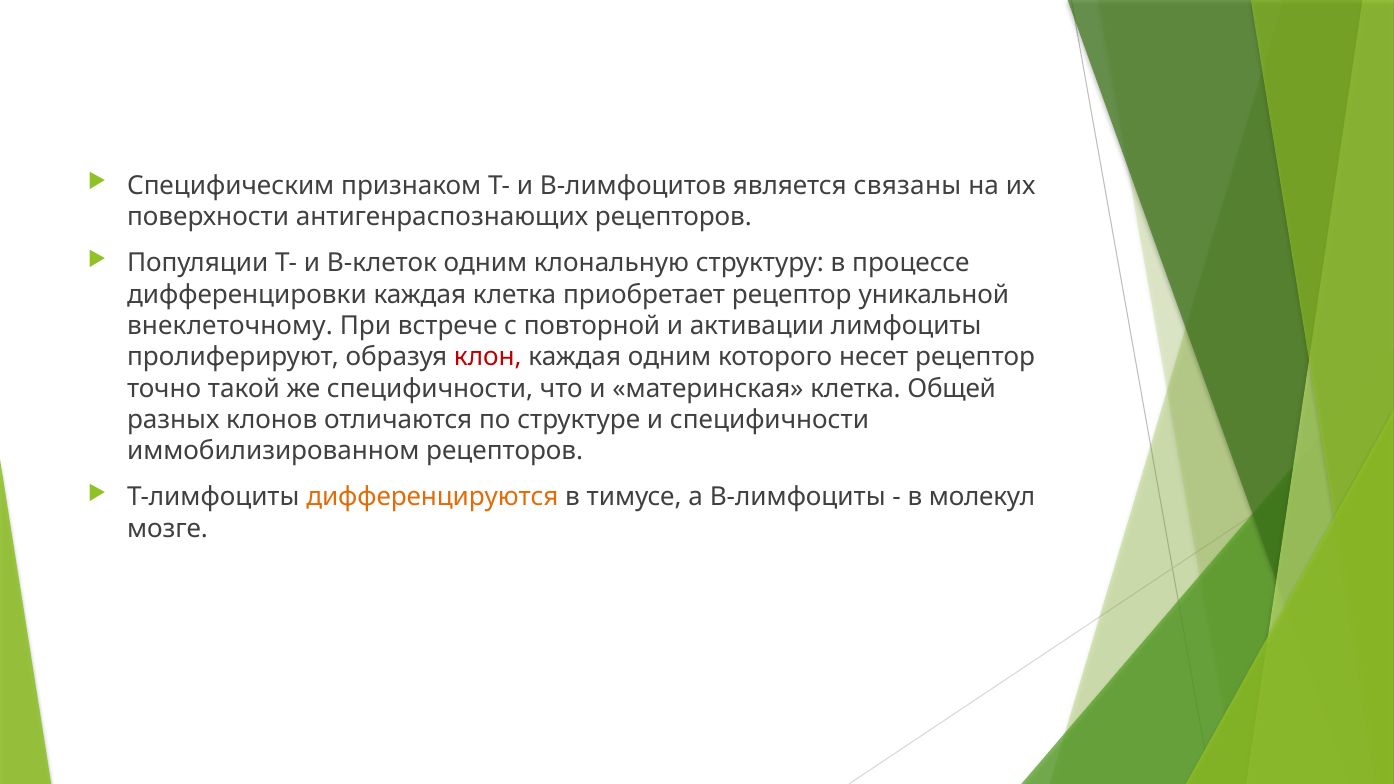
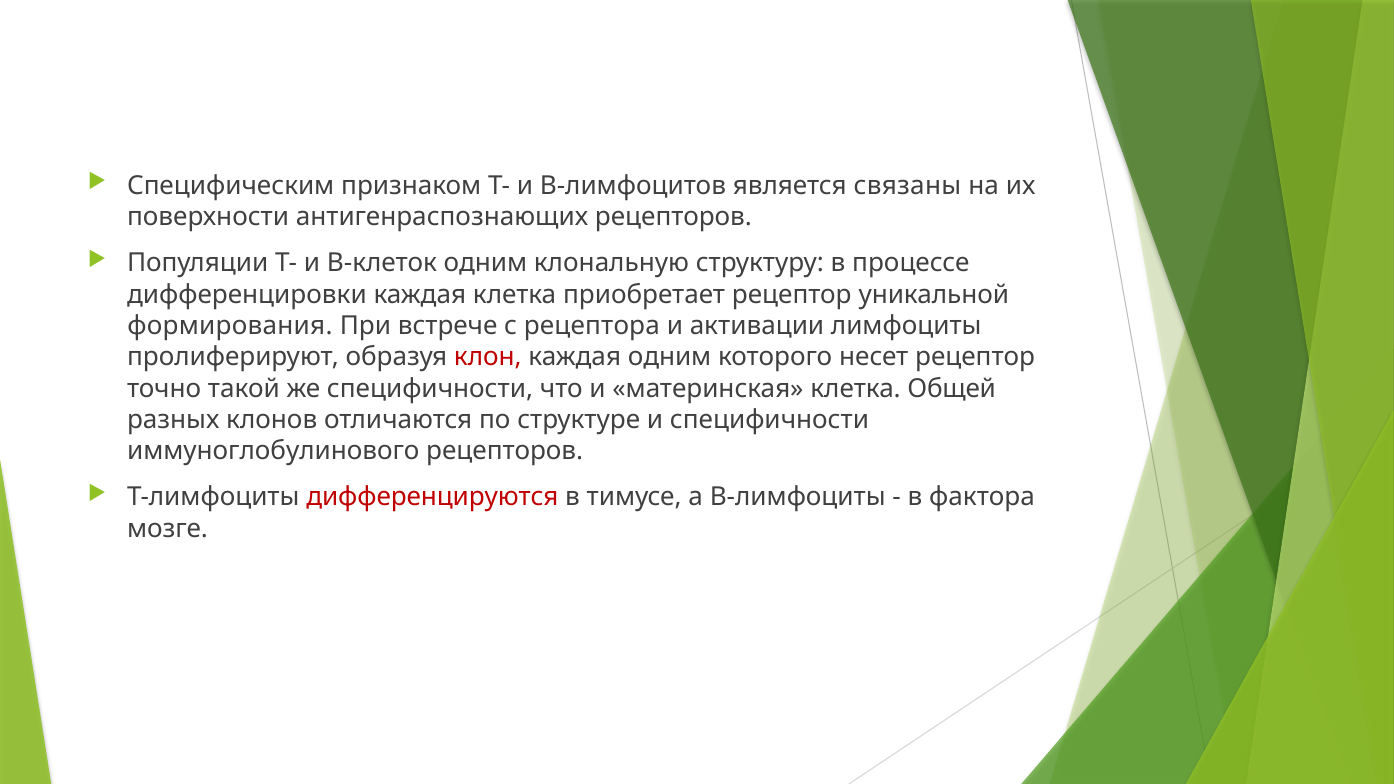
внеклеточному: внеклеточному -> формирования (230, 326)
повторной: повторной -> рецептора (592, 326)
иммобилизированном: иммобилизированном -> иммуноглобулинового (273, 451)
дифференцируются colour: orange -> red (432, 497)
молекул: молекул -> фактора (982, 497)
